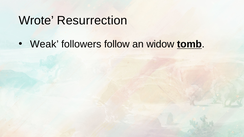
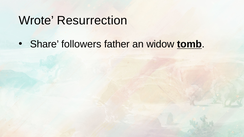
Weak: Weak -> Share (44, 44)
follow: follow -> father (117, 44)
